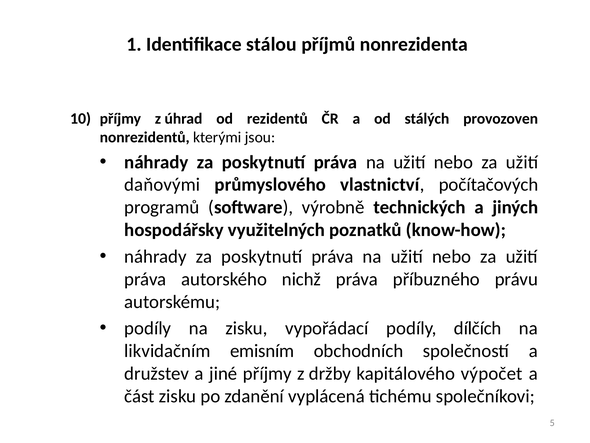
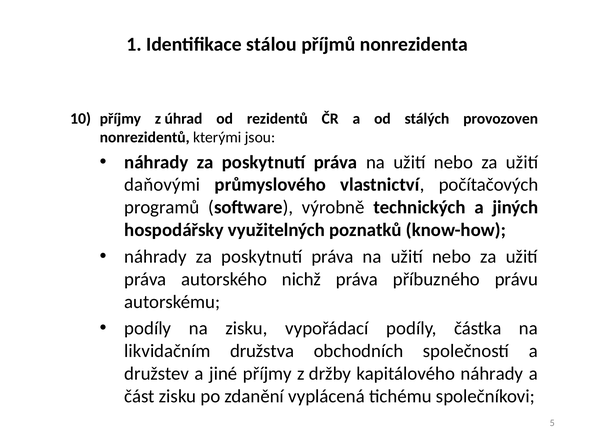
dílčích: dílčích -> částka (478, 328)
emisním: emisním -> družstva (262, 351)
kapitálového výpočet: výpočet -> náhrady (492, 373)
